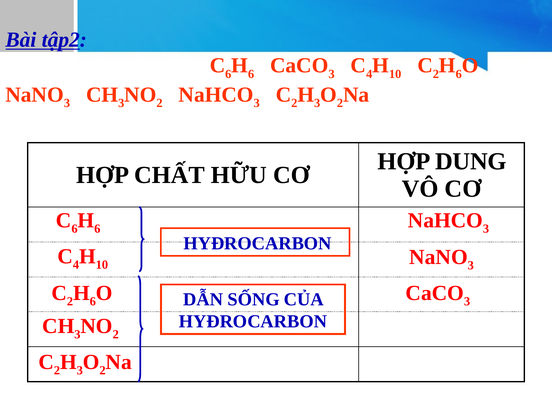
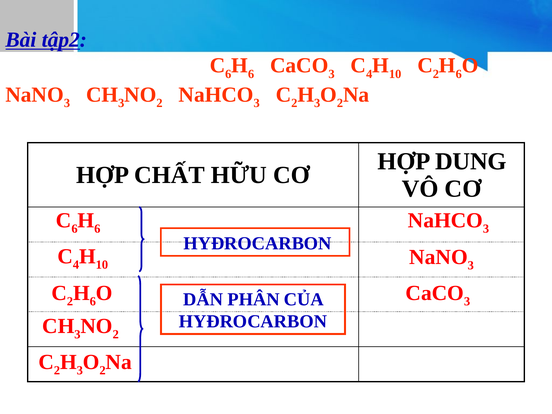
SỐNG: SỐNG -> PHÂN (254, 299)
